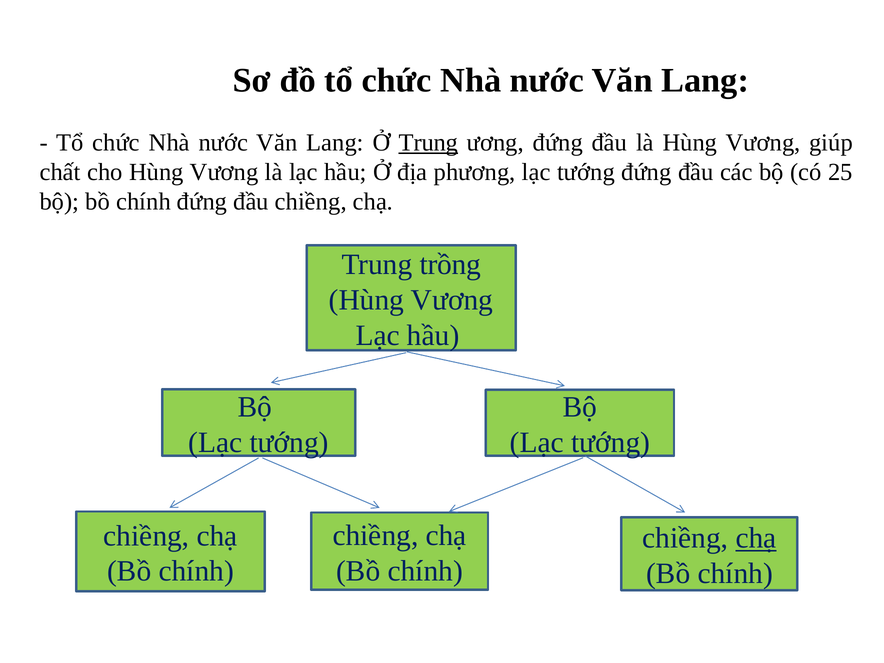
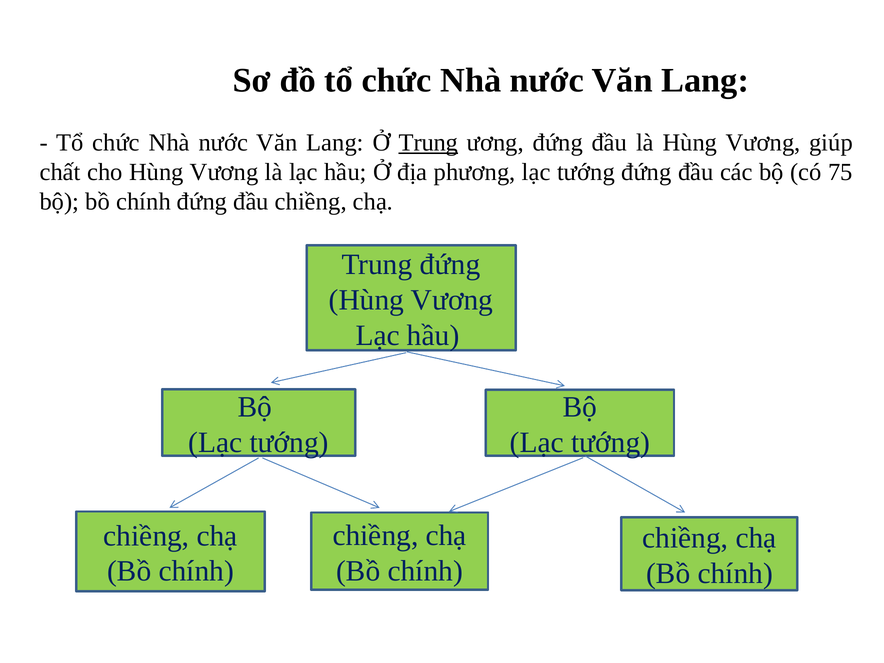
25: 25 -> 75 (840, 172)
Trung trồng: trồng -> đứng (450, 265)
chạ underline: present -> none (756, 538)
